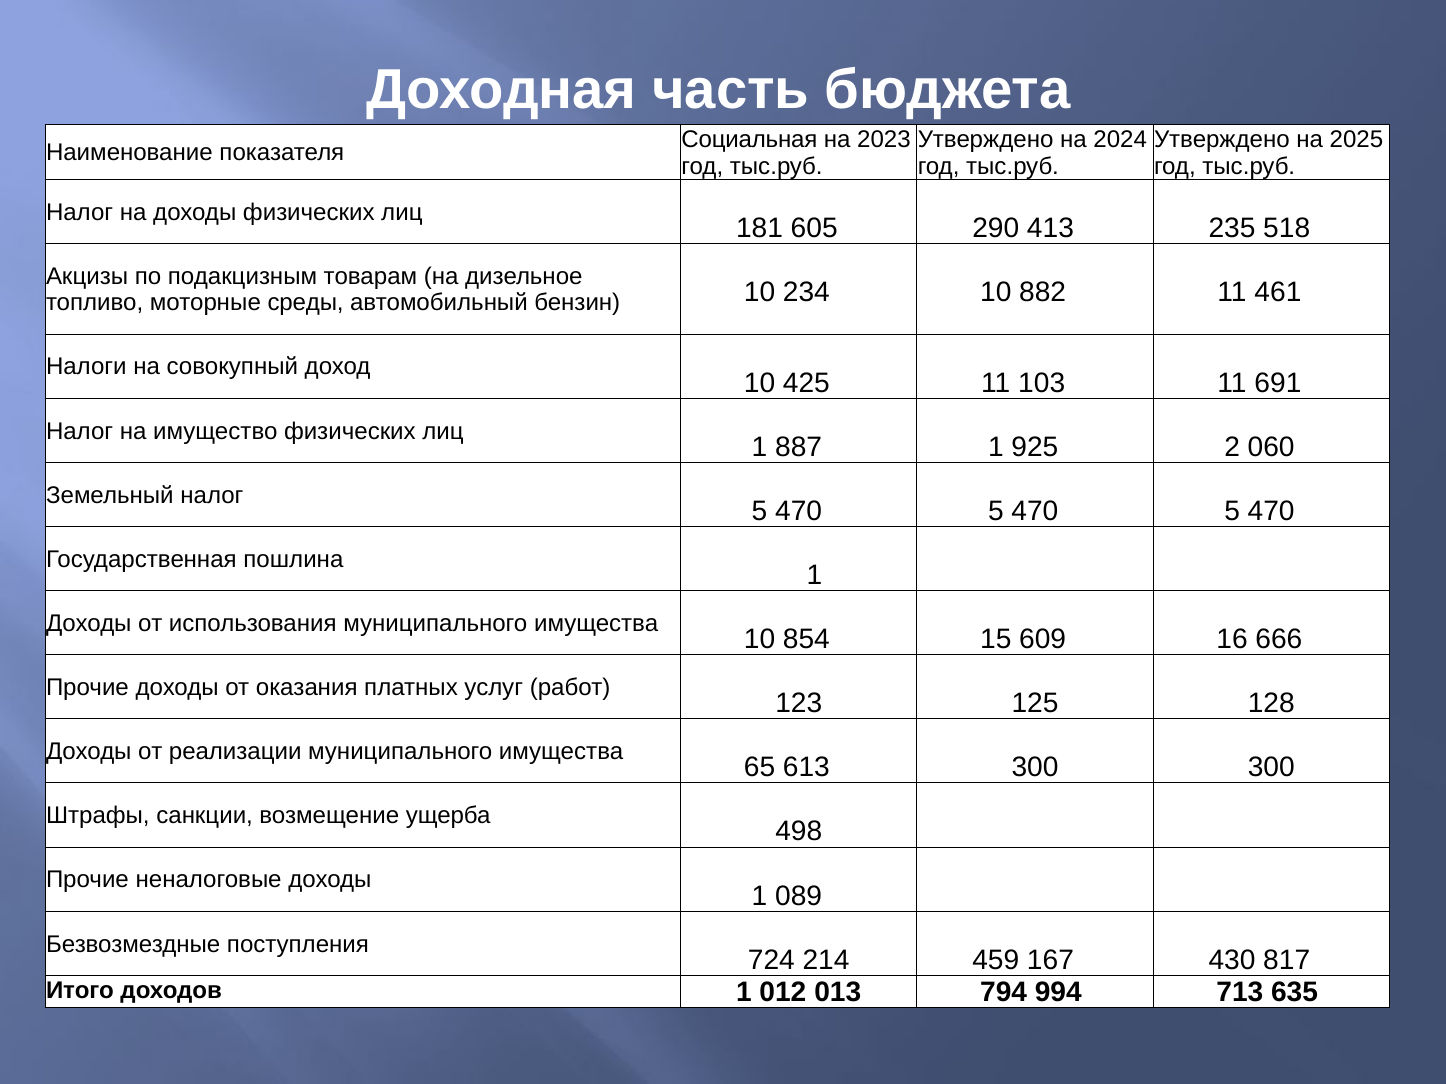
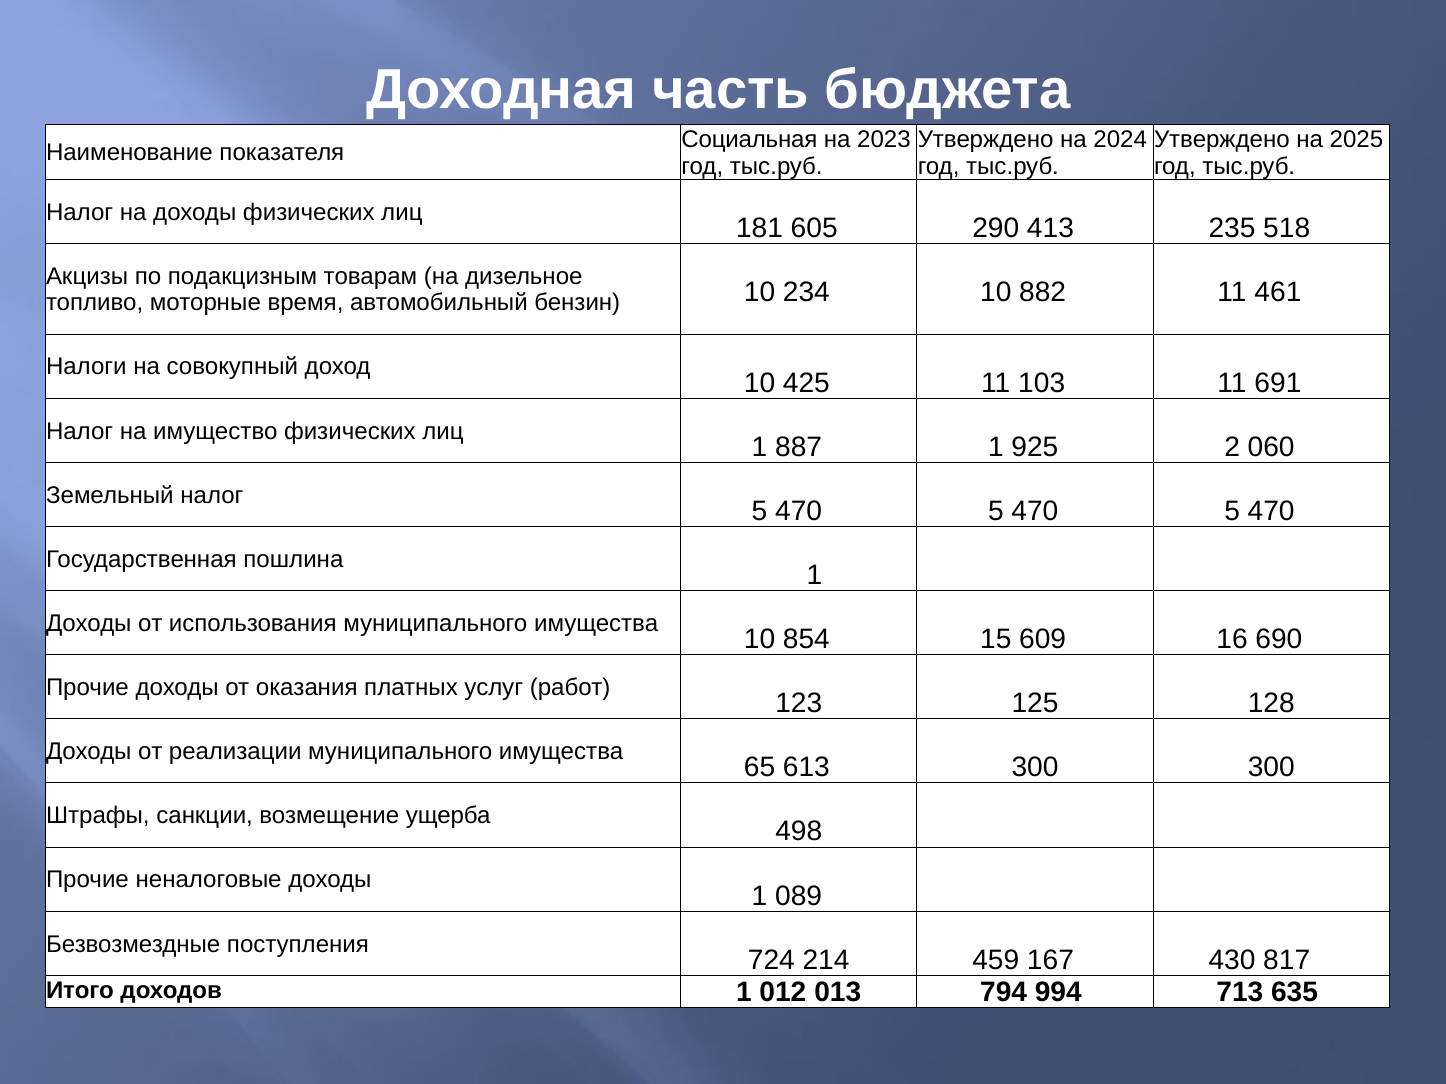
среды: среды -> время (305, 303)
666: 666 -> 690 (1279, 640)
